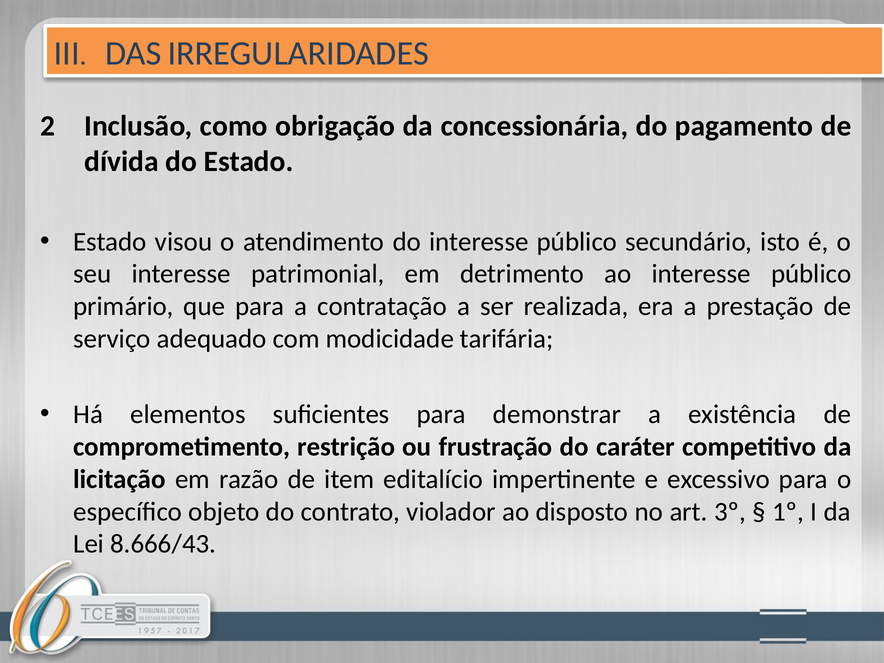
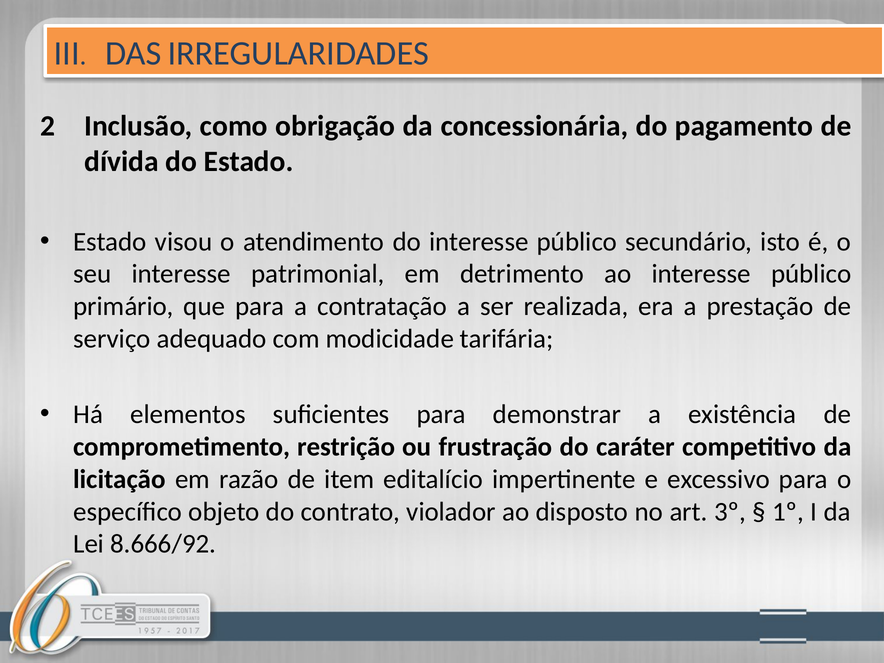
8.666/43: 8.666/43 -> 8.666/92 (163, 544)
